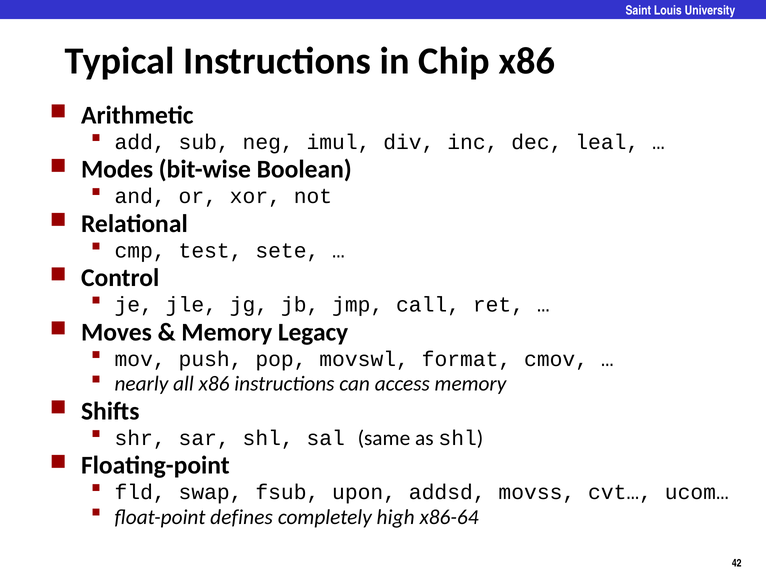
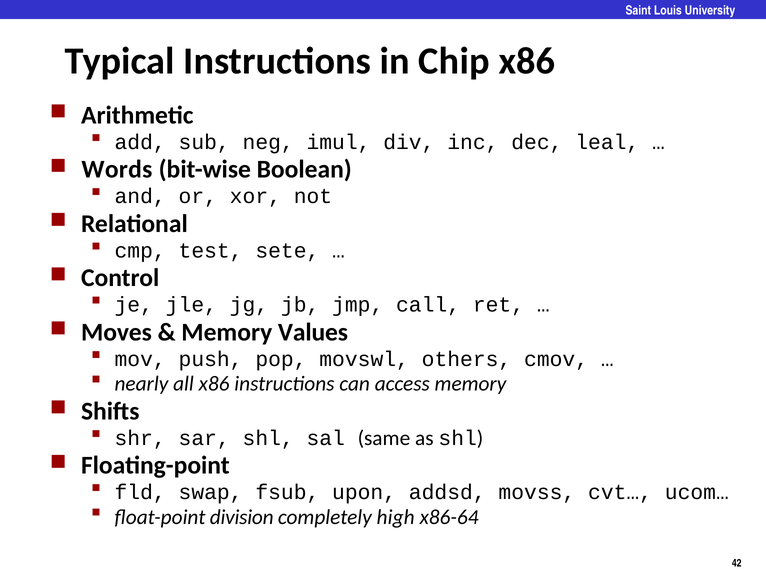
Modes: Modes -> Words (117, 170)
Legacy: Legacy -> Values (313, 333)
format: format -> others (466, 359)
defines: defines -> division (242, 517)
